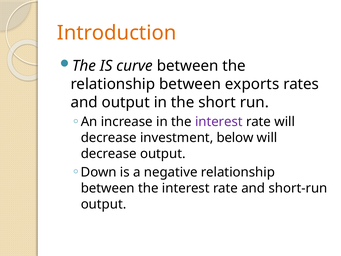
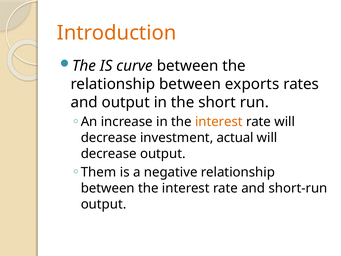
interest colour: purple -> orange (219, 122)
below: below -> actual (235, 138)
Down: Down -> Them (99, 172)
